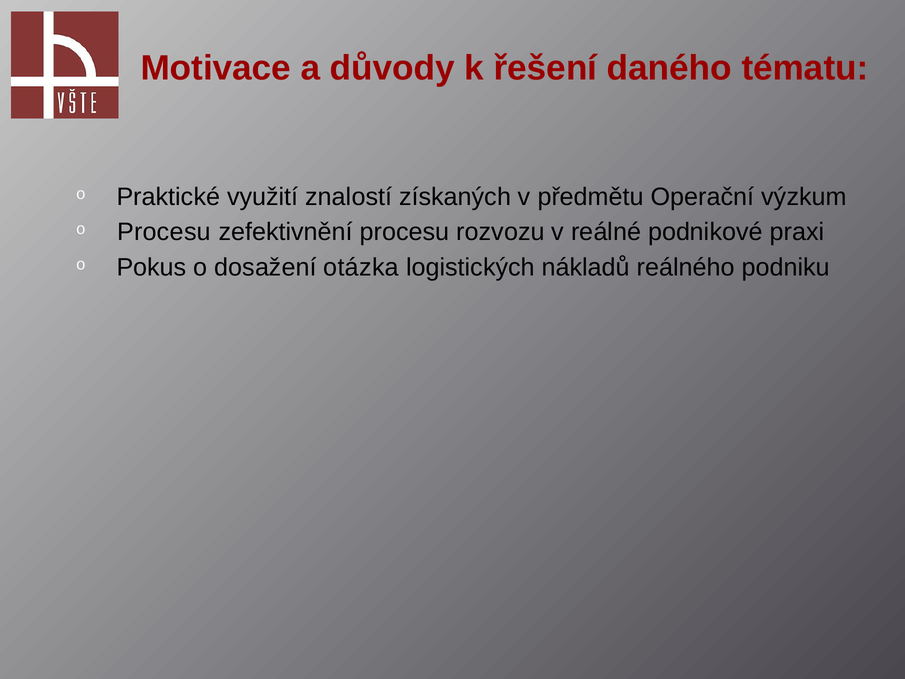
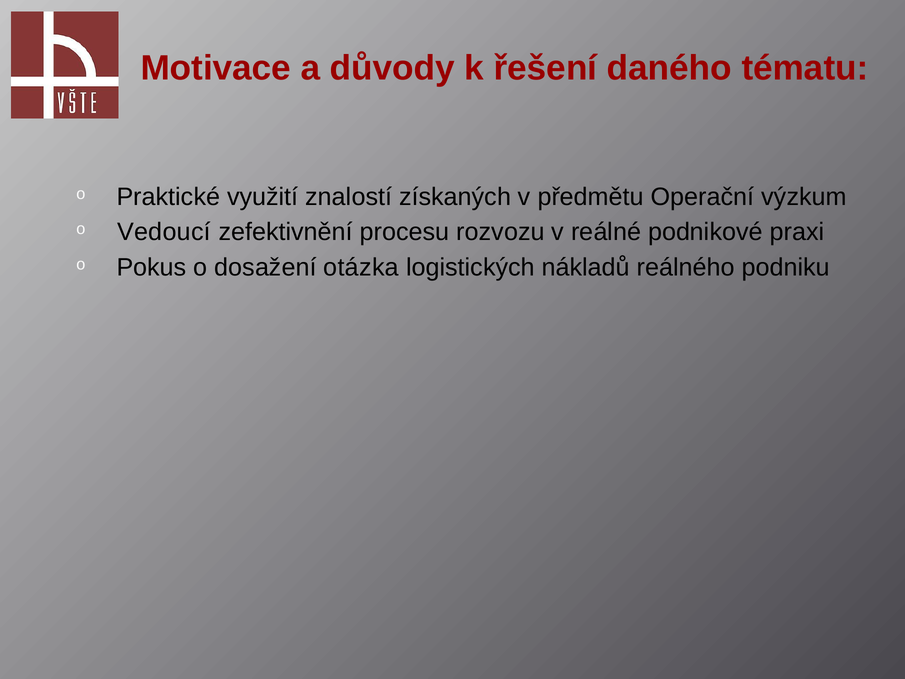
o Procesu: Procesu -> Vedoucí (164, 232)
